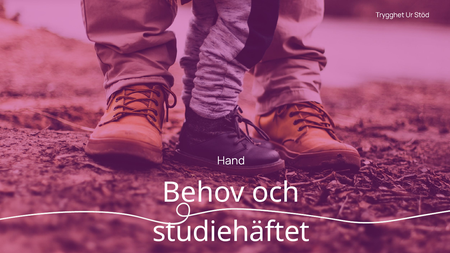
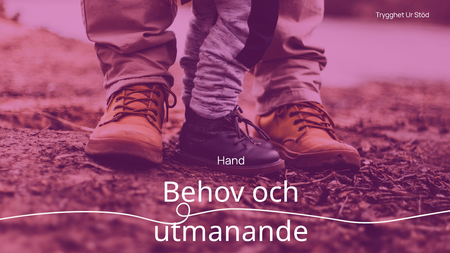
studiehäftet: studiehäftet -> utmanande (231, 232)
